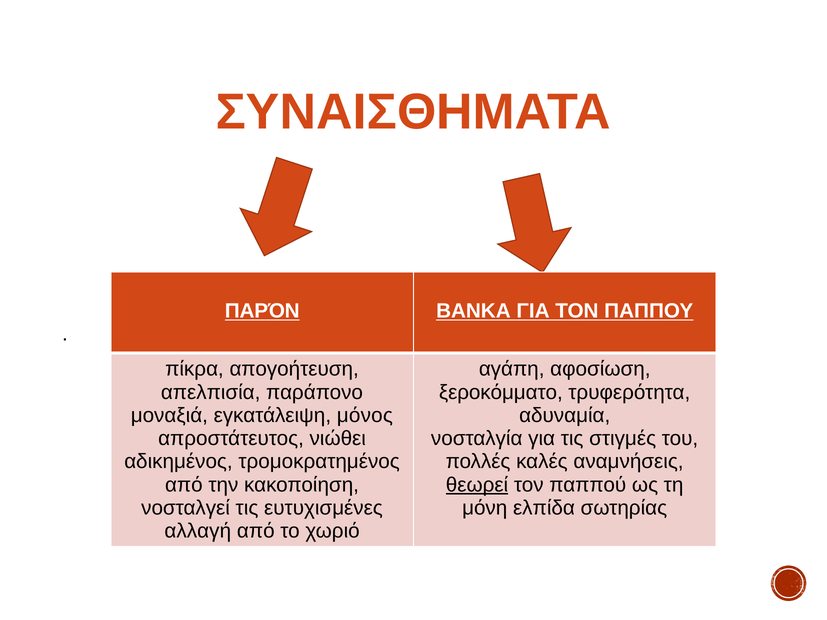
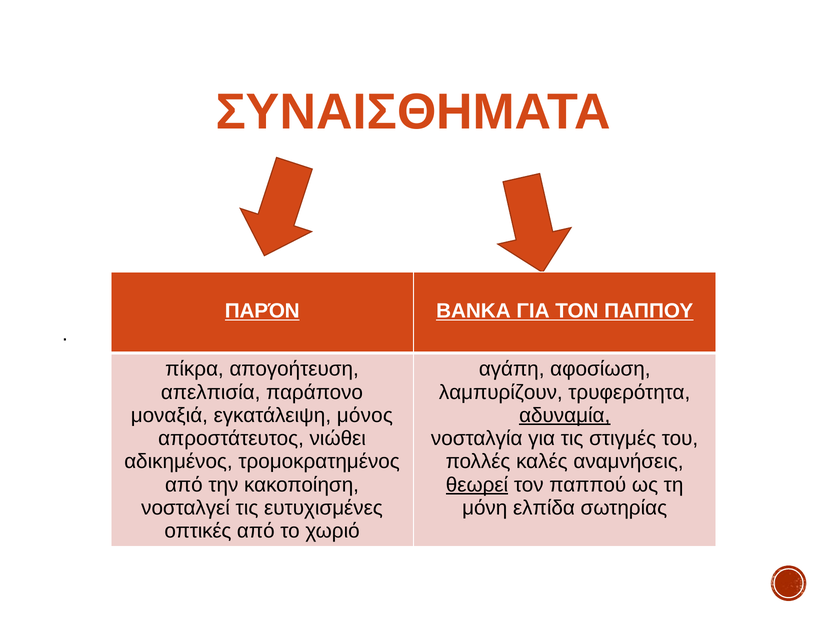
ξεροκόμματο: ξεροκόμματο -> λαμπυρίζουν (501, 392)
αδυναμία underline: none -> present (565, 416)
αλλαγή: αλλαγή -> οπτικές (198, 531)
